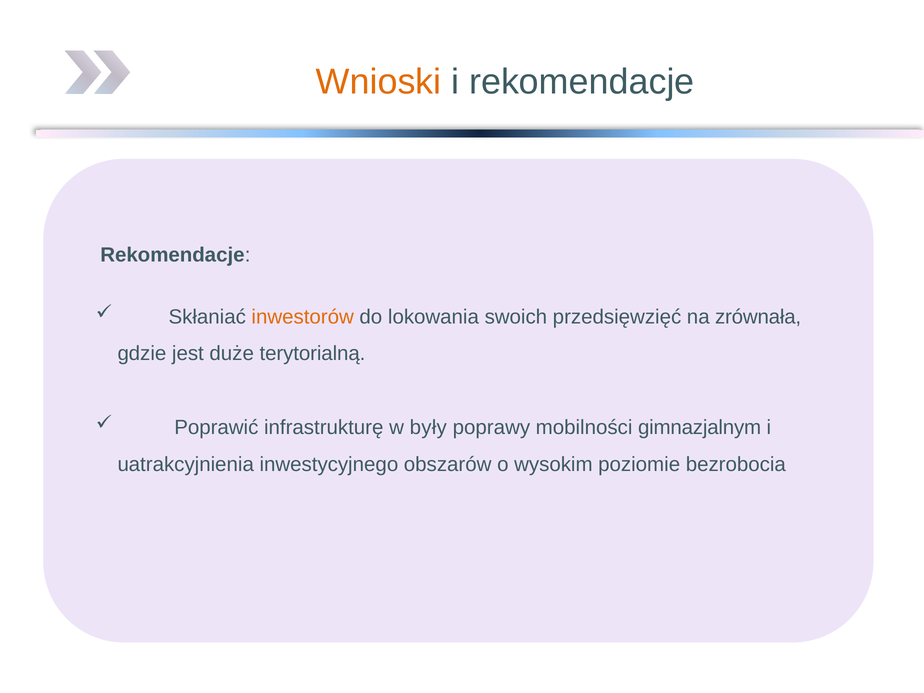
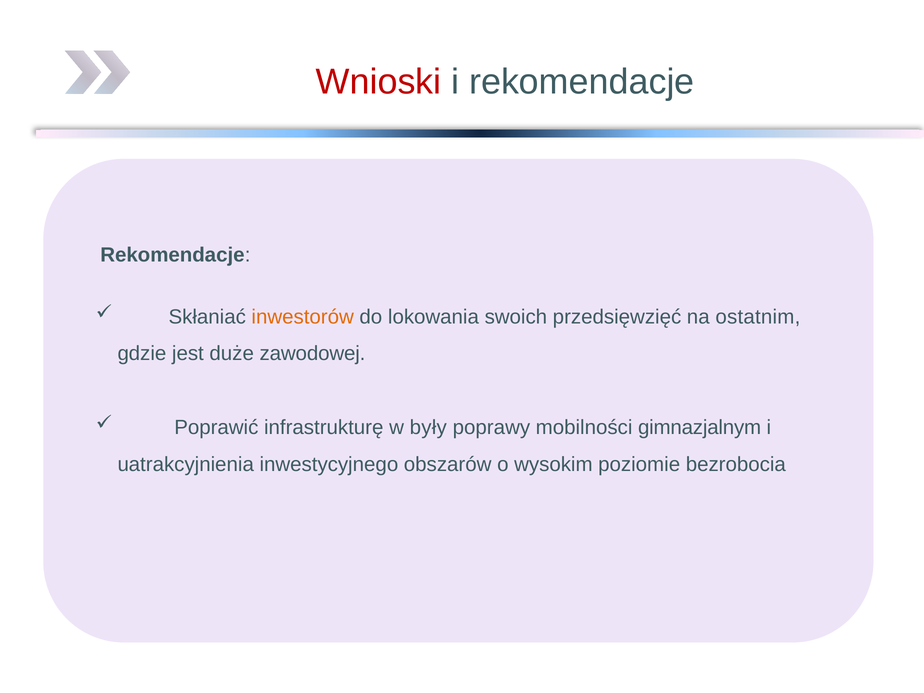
Wnioski colour: orange -> red (379, 82)
zrównała: zrównała -> ostatnim (758, 317)
terytorialną: terytorialną -> zawodowej (313, 354)
